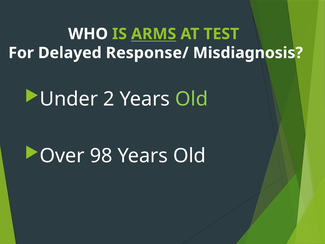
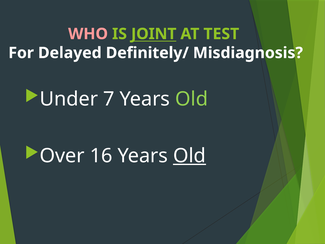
WHO colour: white -> pink (88, 34)
ARMS: ARMS -> JOINT (154, 34)
Response/: Response/ -> Definitely/ (147, 53)
2: 2 -> 7 (109, 99)
98: 98 -> 16 (101, 156)
Old underline: none -> present (190, 156)
